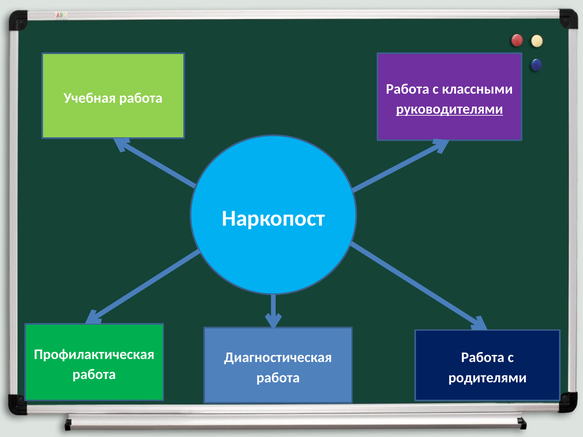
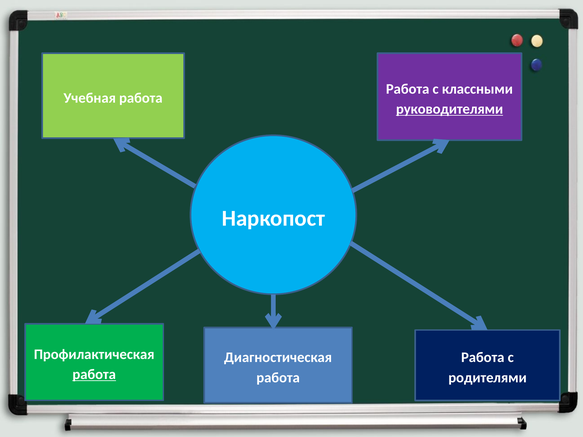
работа underline: none -> present (94, 375)
